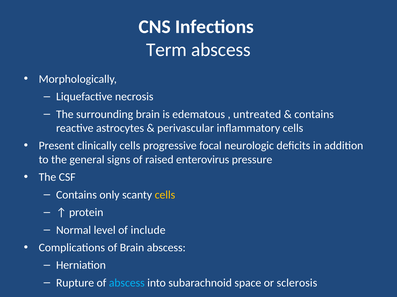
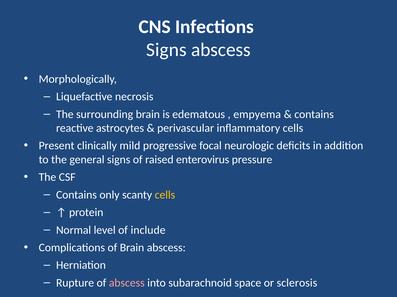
Term: Term -> Signs (166, 50)
untreated: untreated -> empyema (257, 115)
clinically cells: cells -> mild (130, 146)
abscess colour: light blue -> pink (127, 283)
